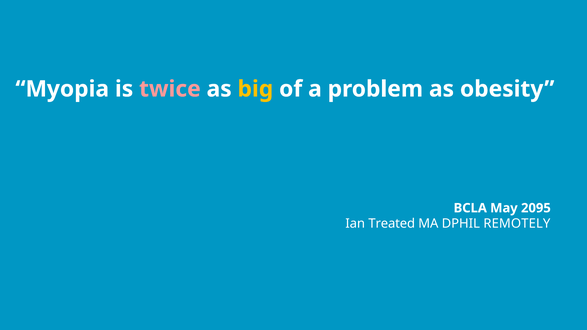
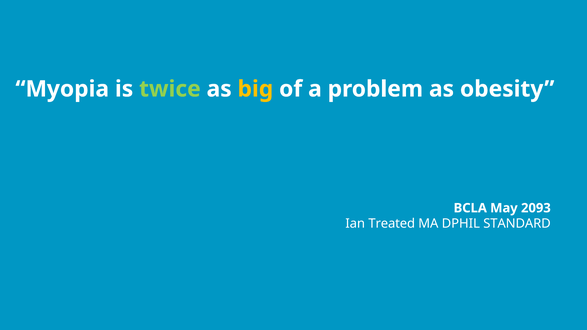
twice colour: pink -> light green (170, 89)
2095: 2095 -> 2093 (536, 208)
REMOTELY: REMOTELY -> STANDARD (517, 224)
